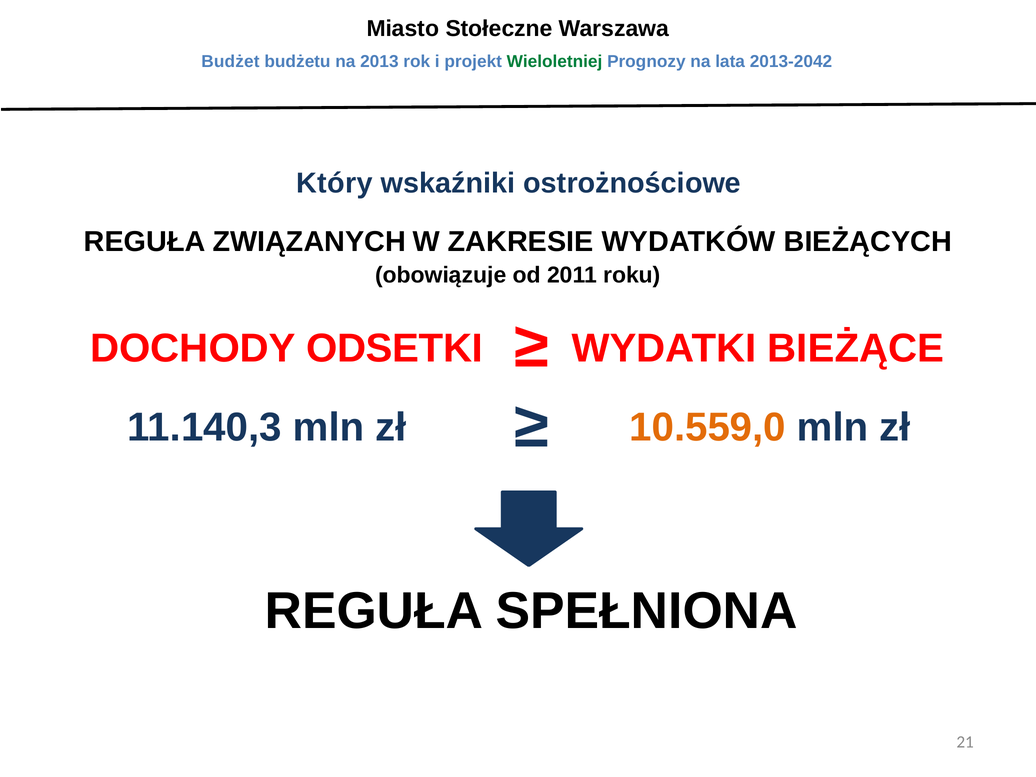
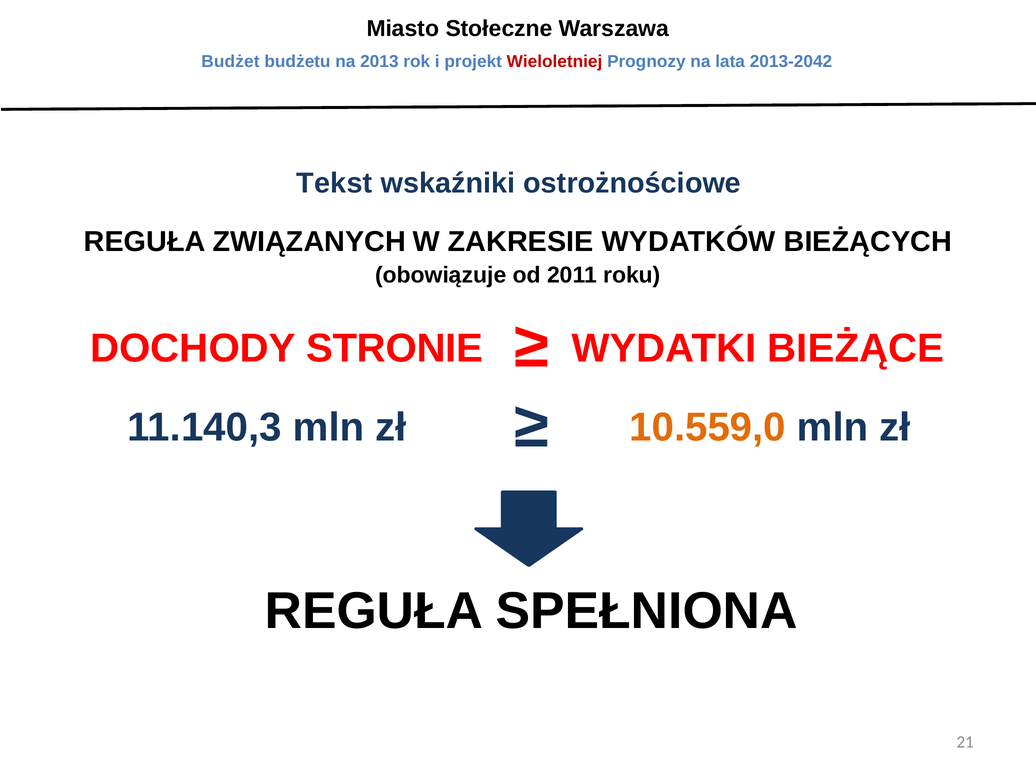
Wieloletniej colour: green -> red (554, 62)
Który: Który -> Tekst (334, 183)
ODSETKI: ODSETKI -> STRONIE (395, 348)
